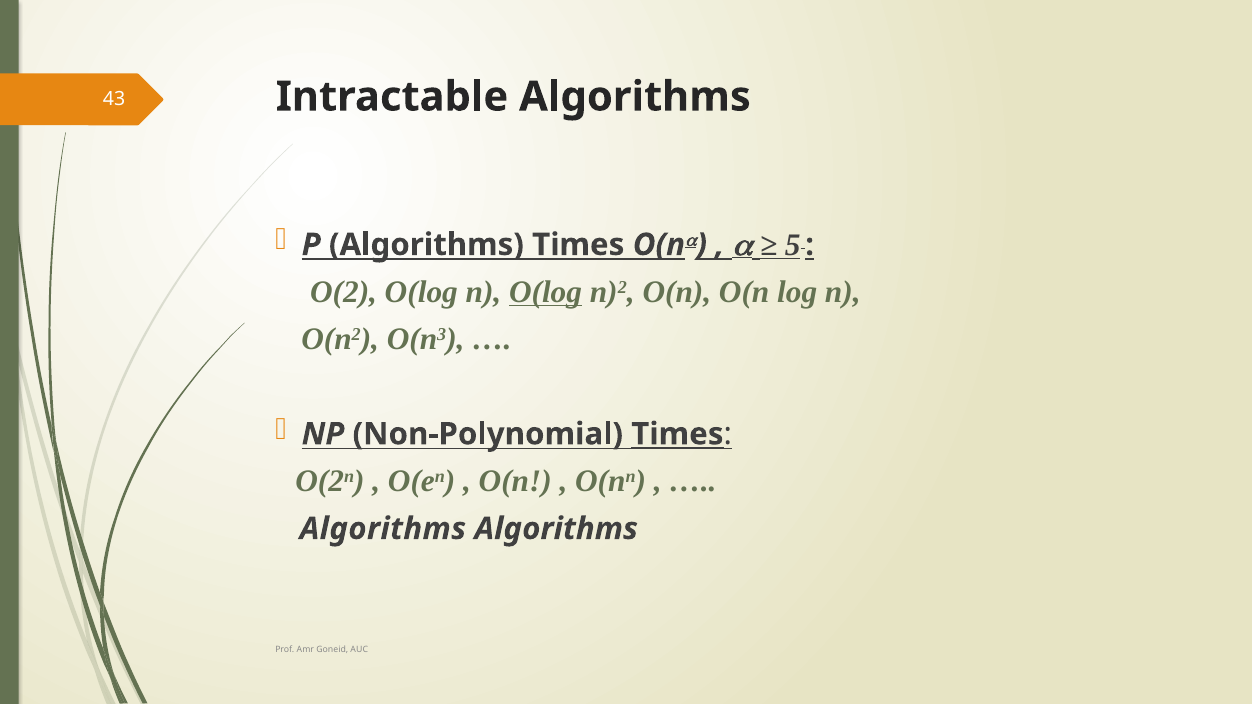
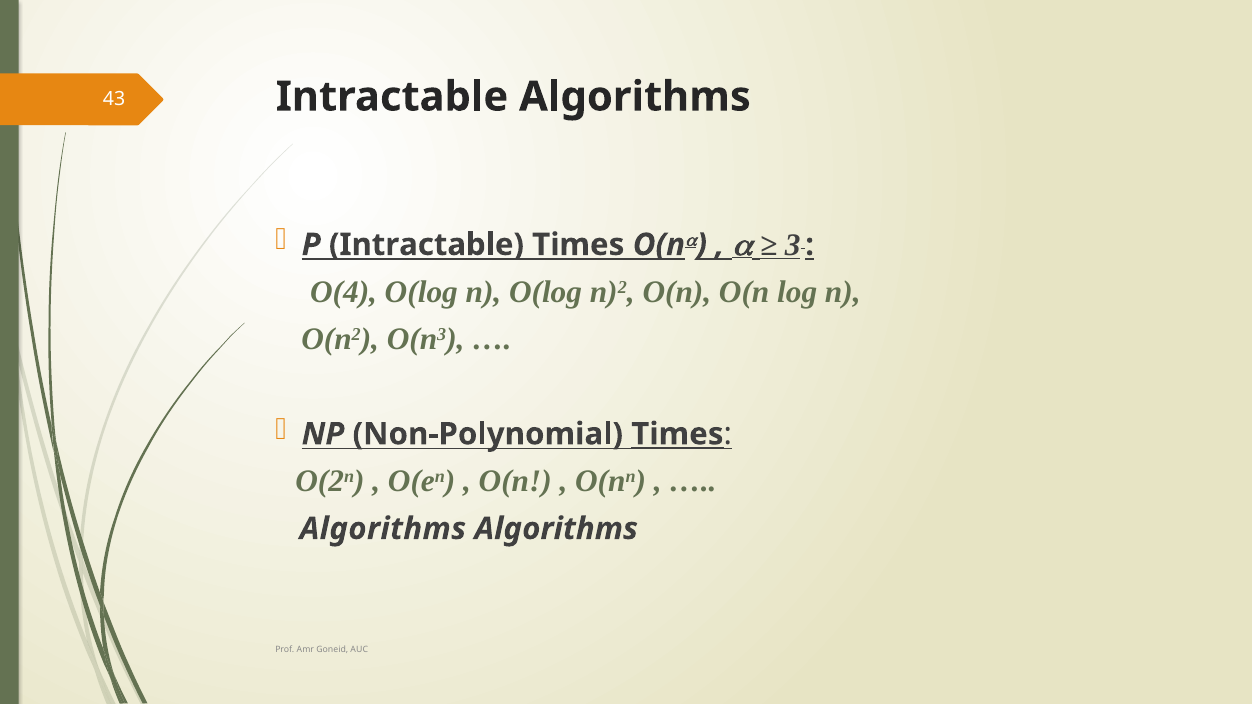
P Algorithms: Algorithms -> Intractable (426, 245)
5: 5 -> 3 (793, 245)
O(2: O(2 -> O(4 (344, 292)
O(log underline: present -> none (546, 292)
